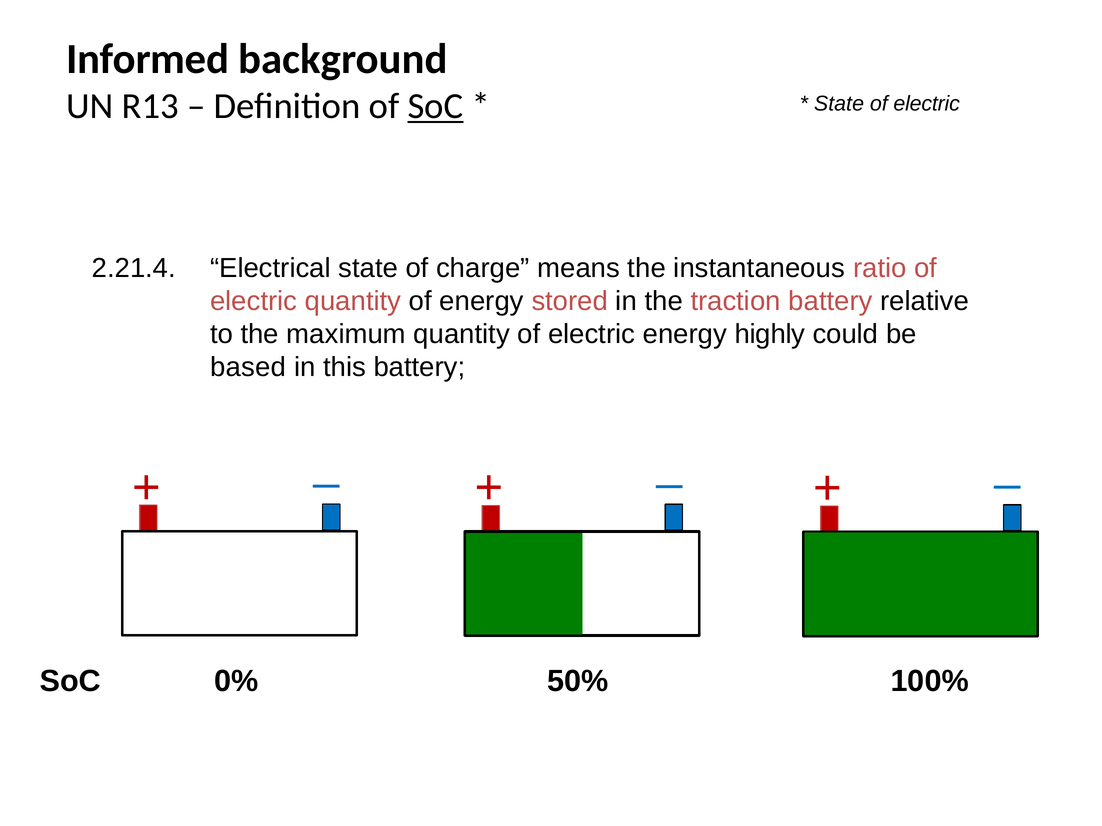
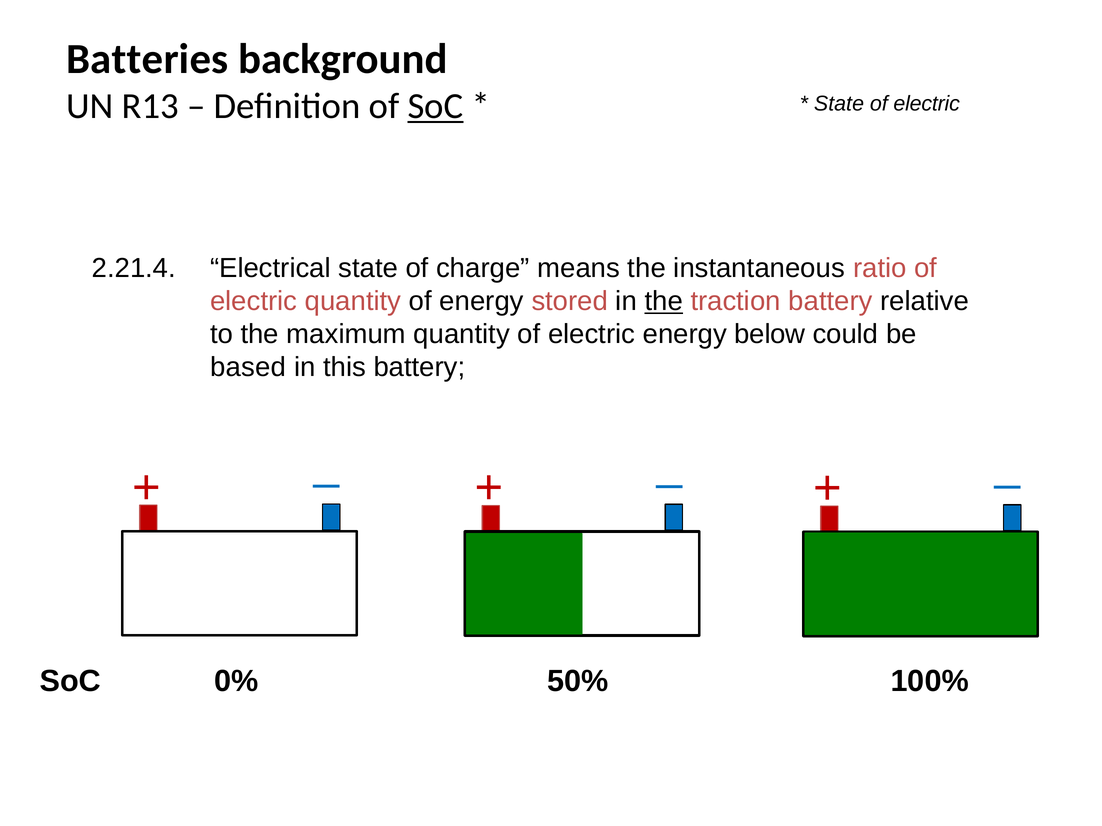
Informed: Informed -> Batteries (147, 59)
the underline: none -> present (664, 301)
highly: highly -> below (770, 334)
